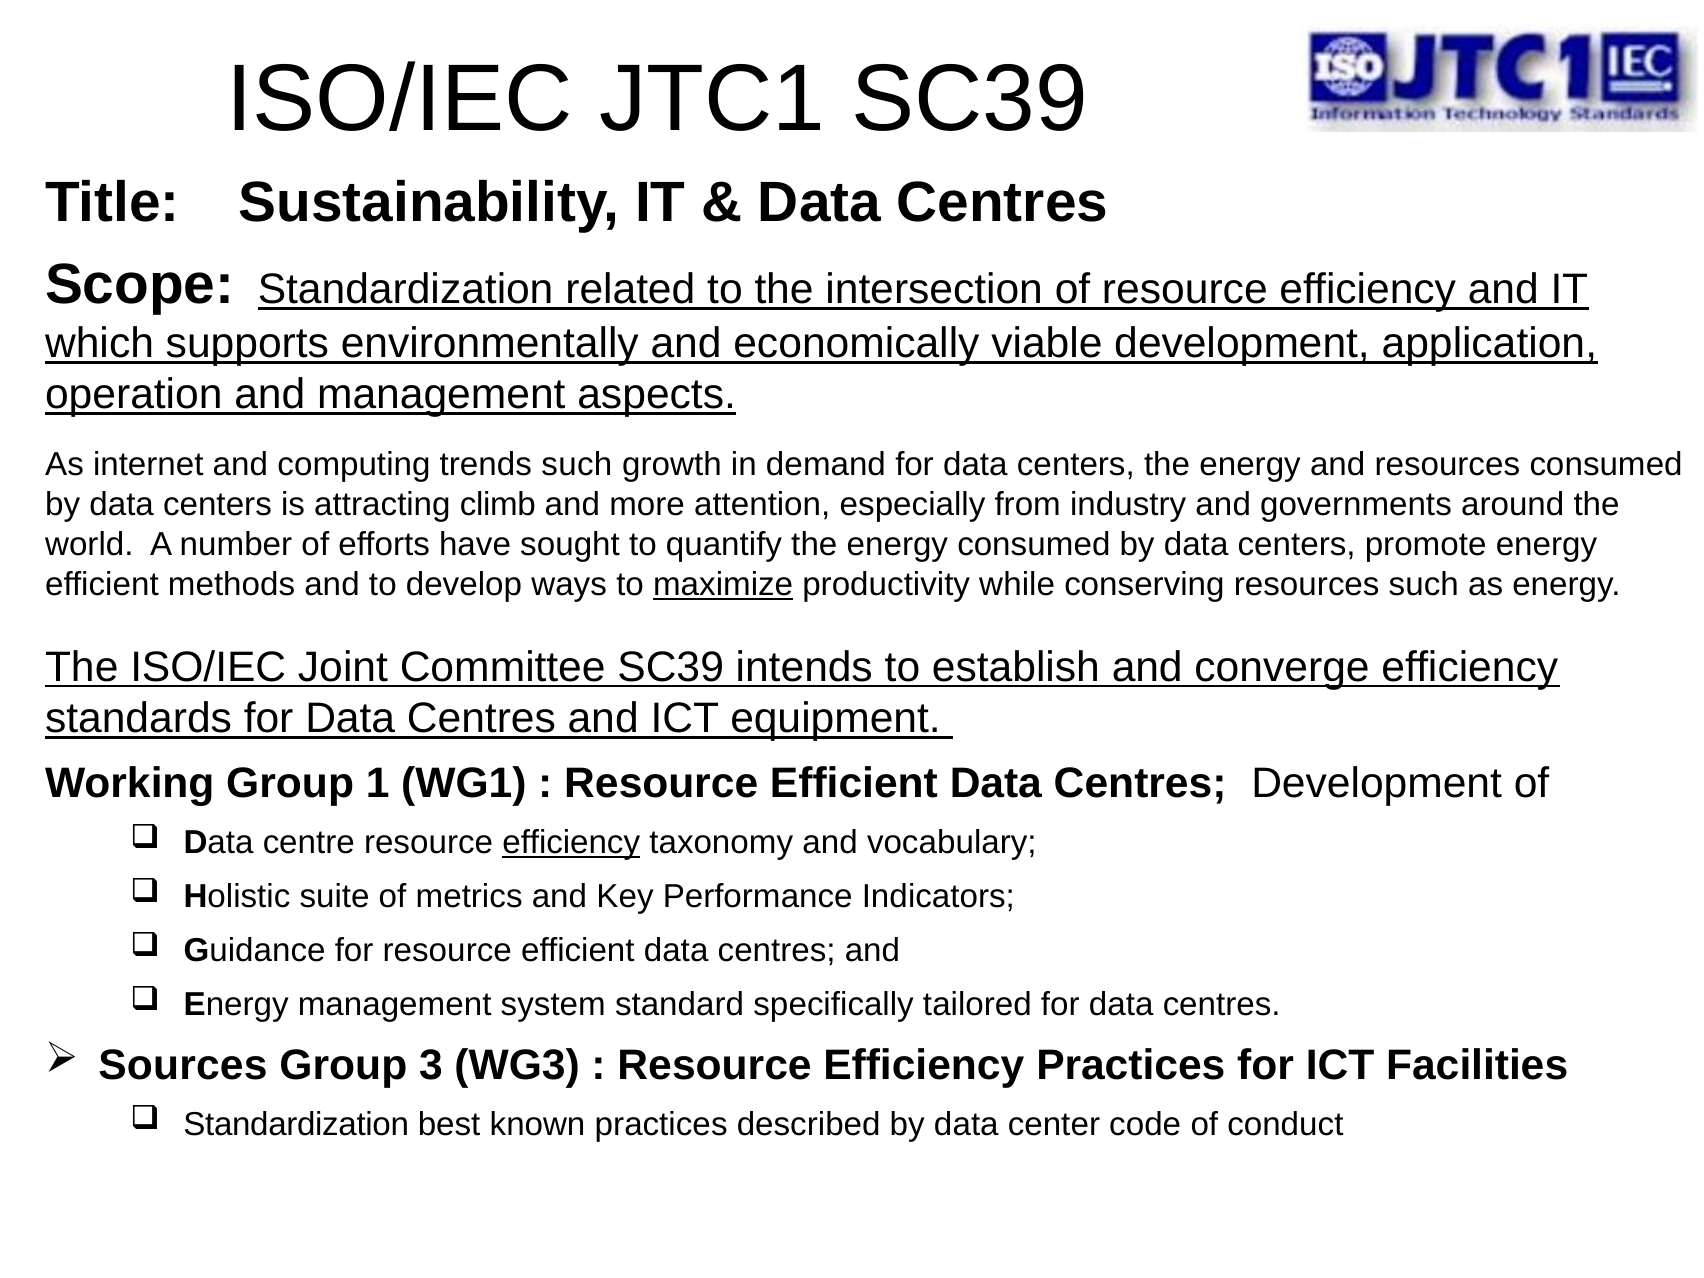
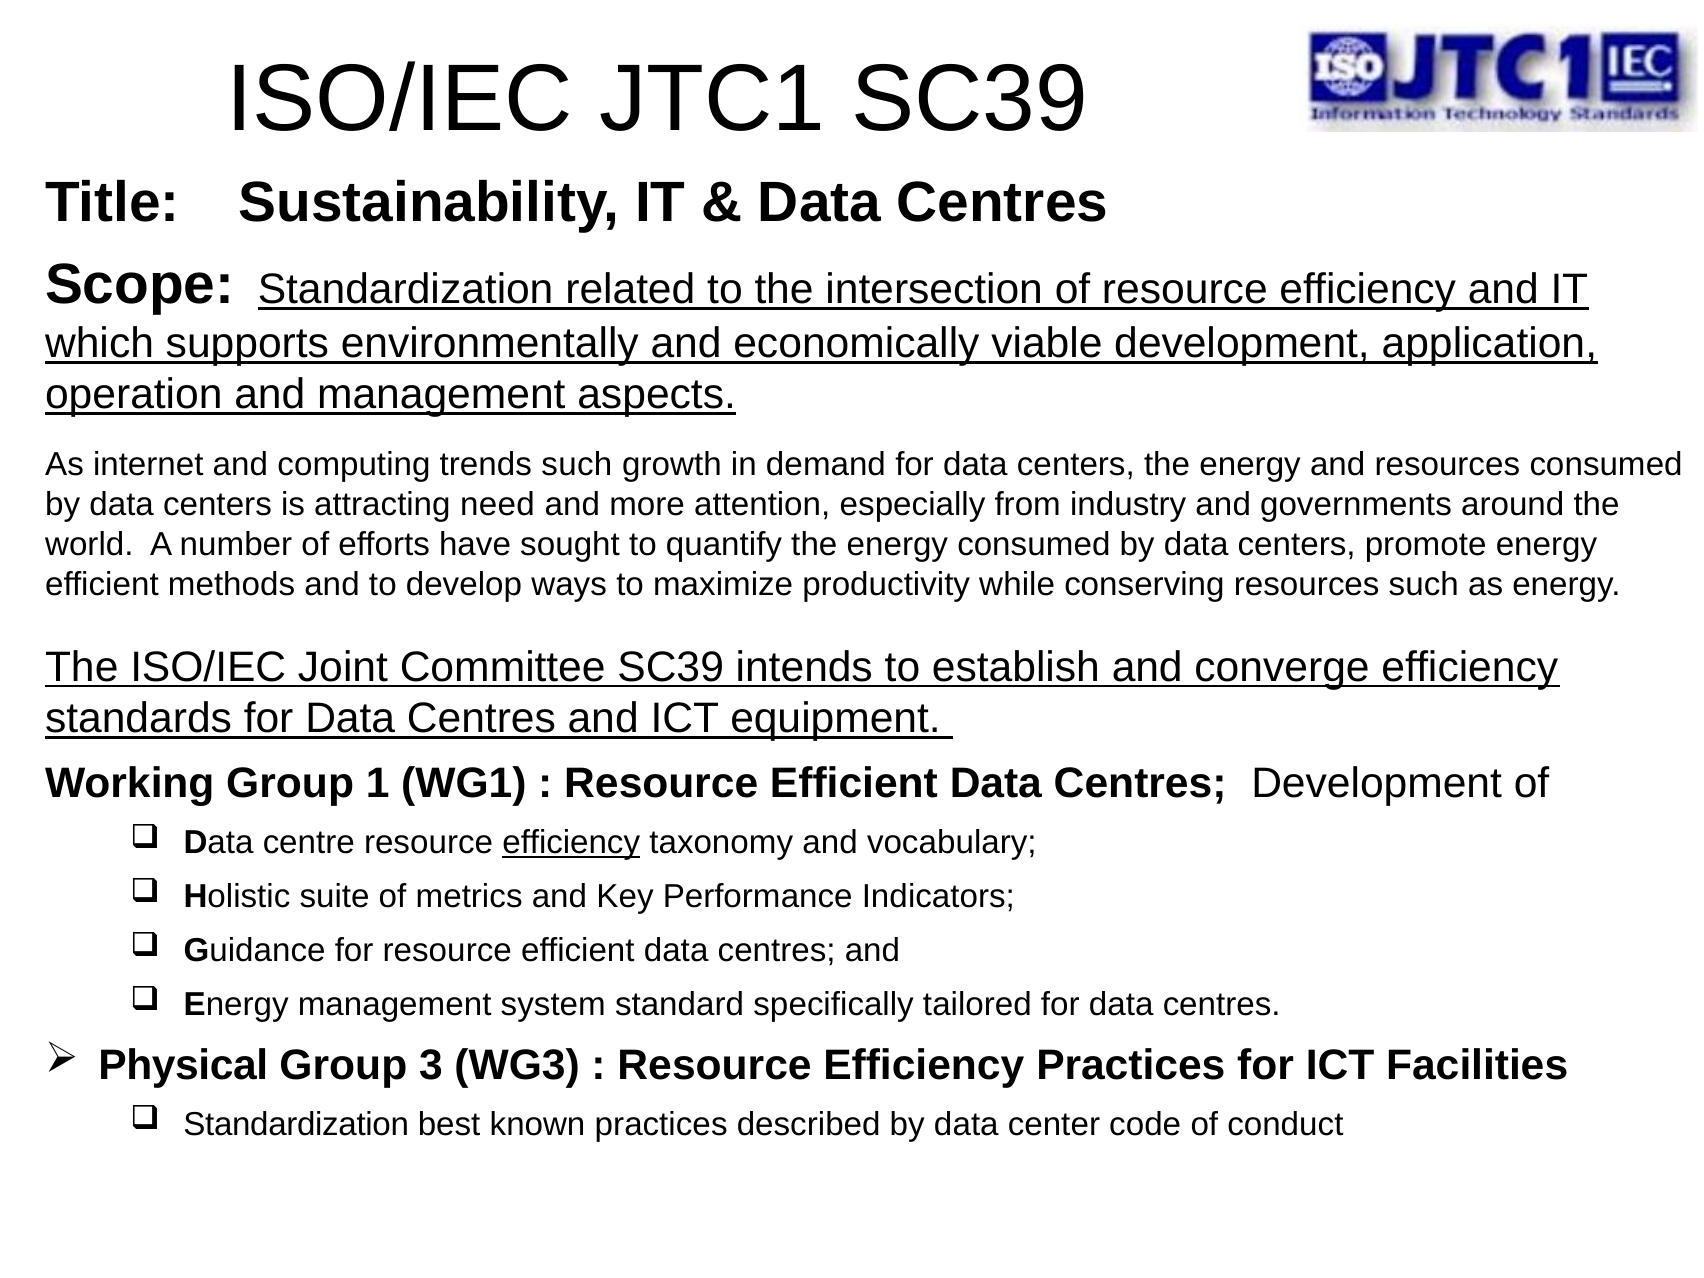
climb: climb -> need (497, 505)
maximize underline: present -> none (723, 584)
Sources: Sources -> Physical (183, 1065)
